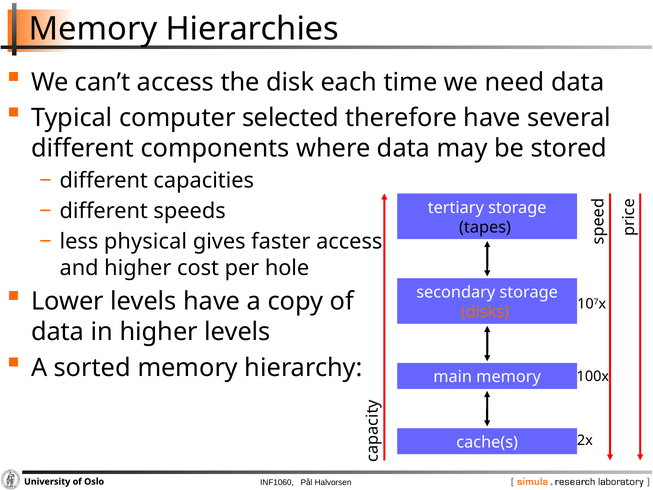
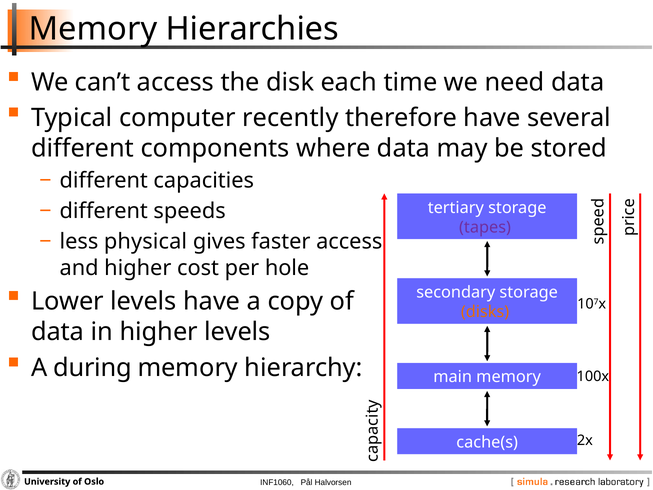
selected: selected -> recently (290, 118)
tapes colour: black -> purple (485, 227)
sorted: sorted -> during (92, 367)
